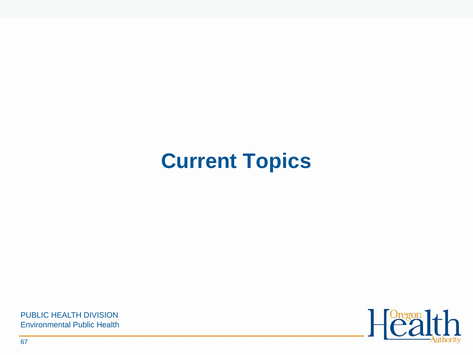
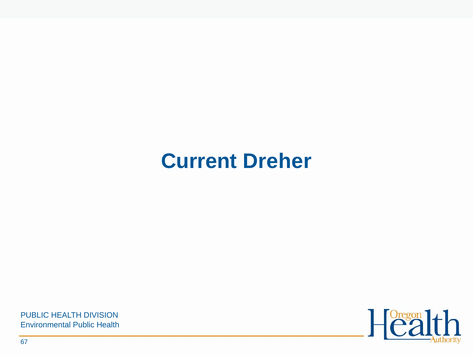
Topics: Topics -> Dreher (277, 161)
